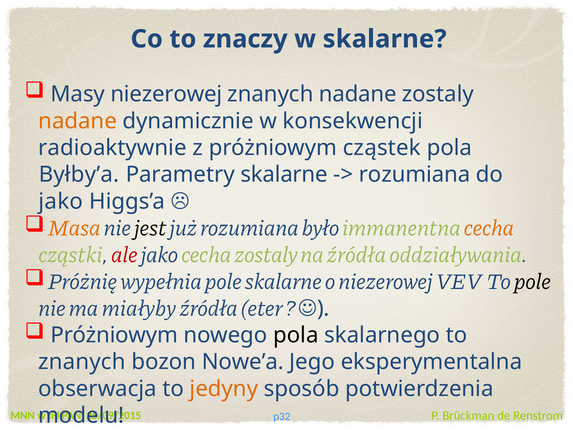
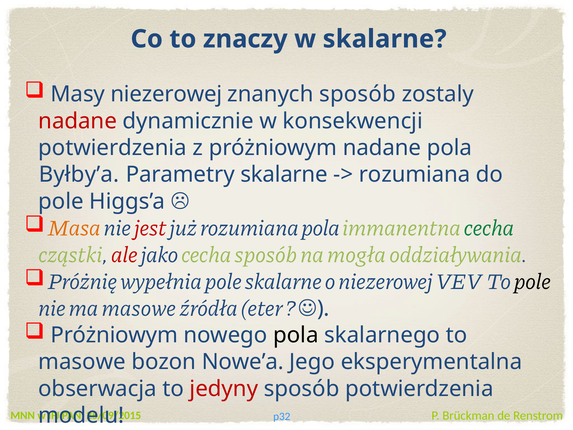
znanych nadane: nadane -> sposób (358, 94)
nadane colour: orange -> red (78, 121)
radioaktywnie: radioaktywnie -> potwierdzenia (113, 148)
próżniowym cząstek: cząstek -> nadane (382, 148)
jako: jako -> pole (61, 201)
jest colour: black -> red (150, 228)
rozumiana było: było -> pola (321, 228)
cecha colour: orange -> green (489, 228)
cecha zostaly: zostaly -> sposób (266, 255)
na źródła: źródła -> mogła (356, 255)
ma miałyby: miałyby -> masowe (139, 308)
znanych: znanych -> masowe (82, 362)
jedyny colour: orange -> red (224, 388)
